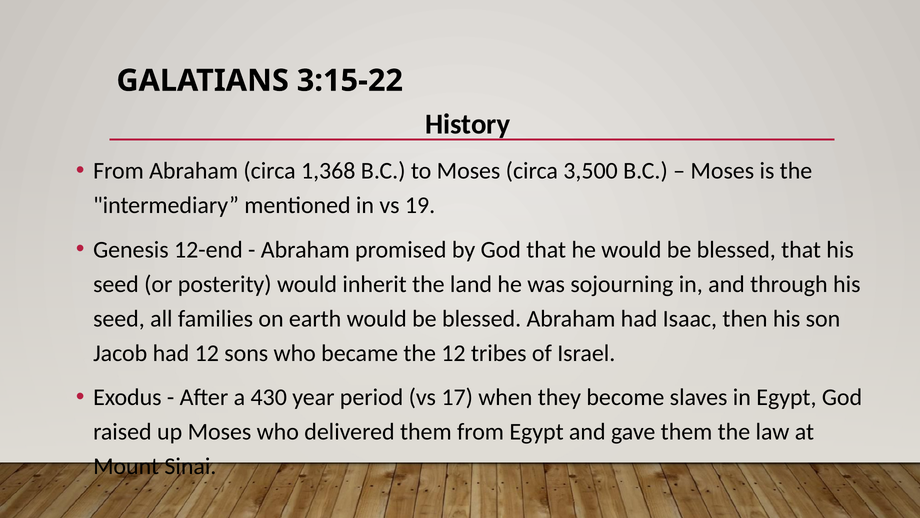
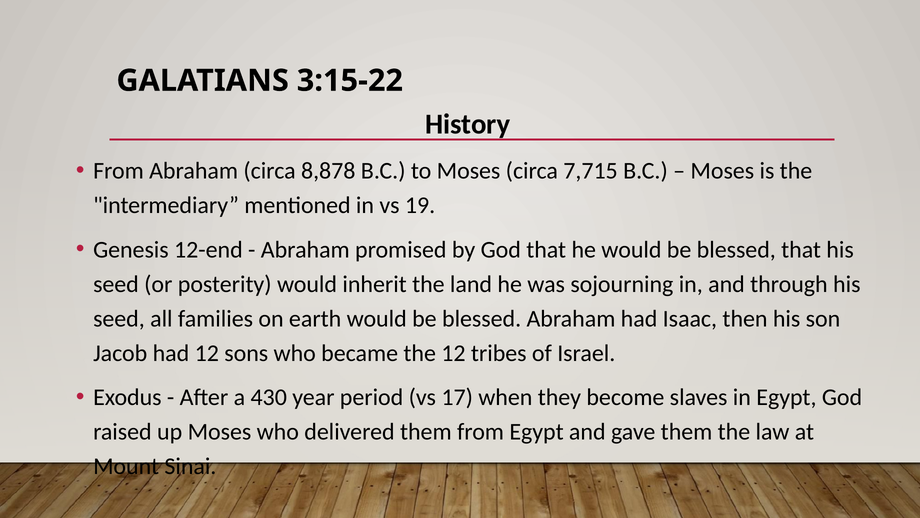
1,368: 1,368 -> 8,878 (328, 171)
3,500: 3,500 -> 7,715 (591, 171)
